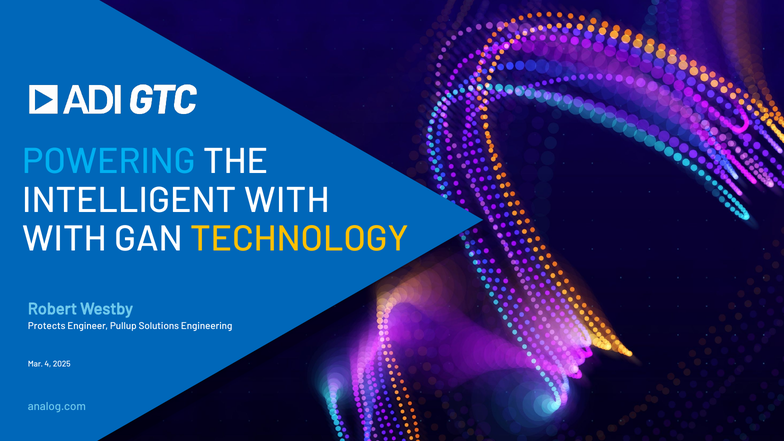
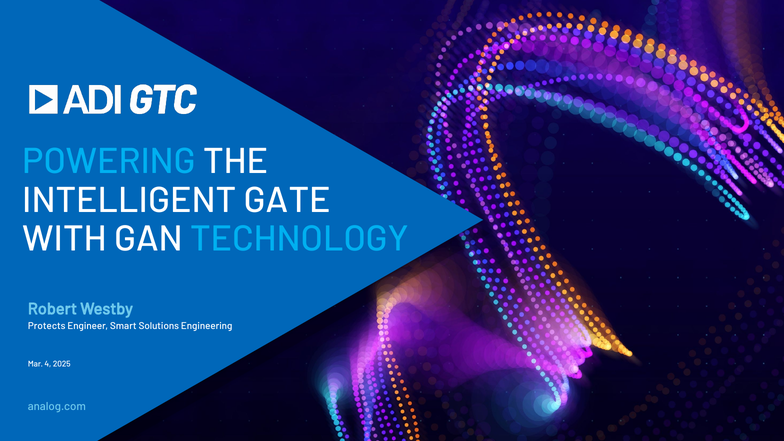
INTELLIGENT WITH: WITH -> GATE (287, 200)
TECHNOLOGY colour: yellow -> light blue (299, 239)
Pullup: Pullup -> Smart (123, 326)
